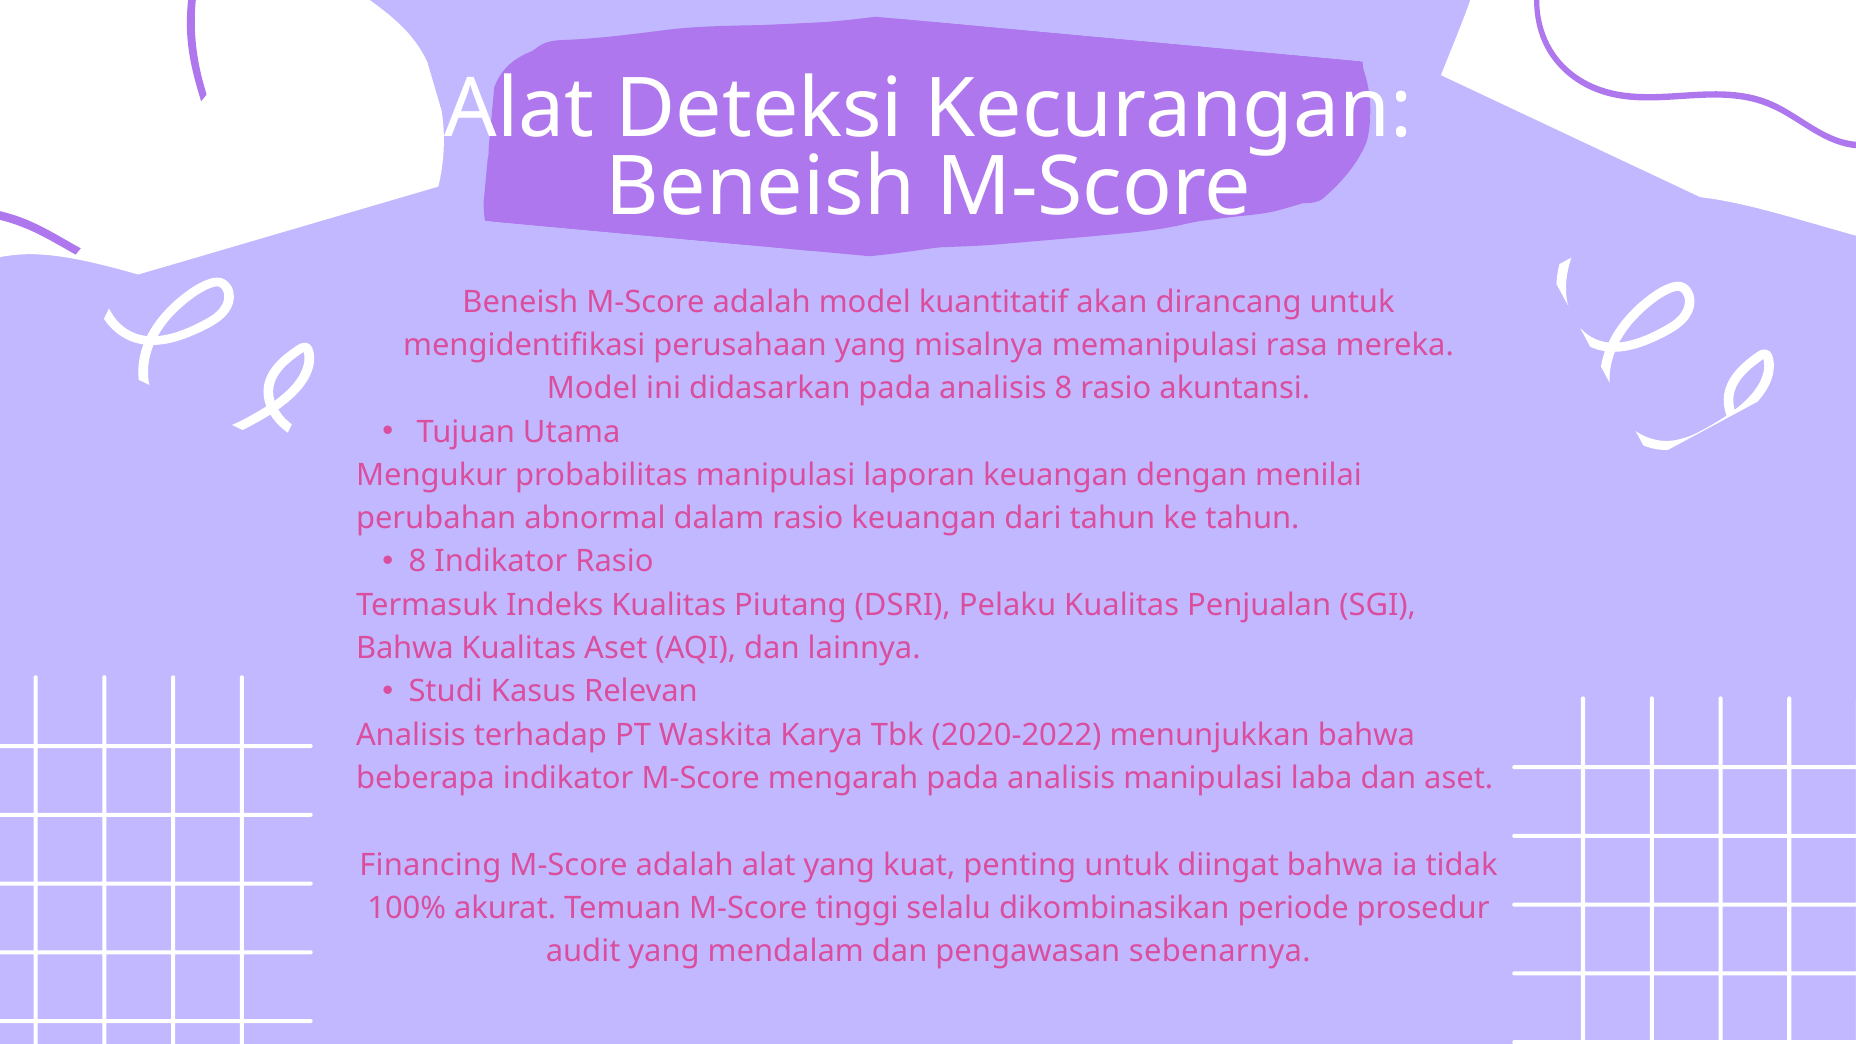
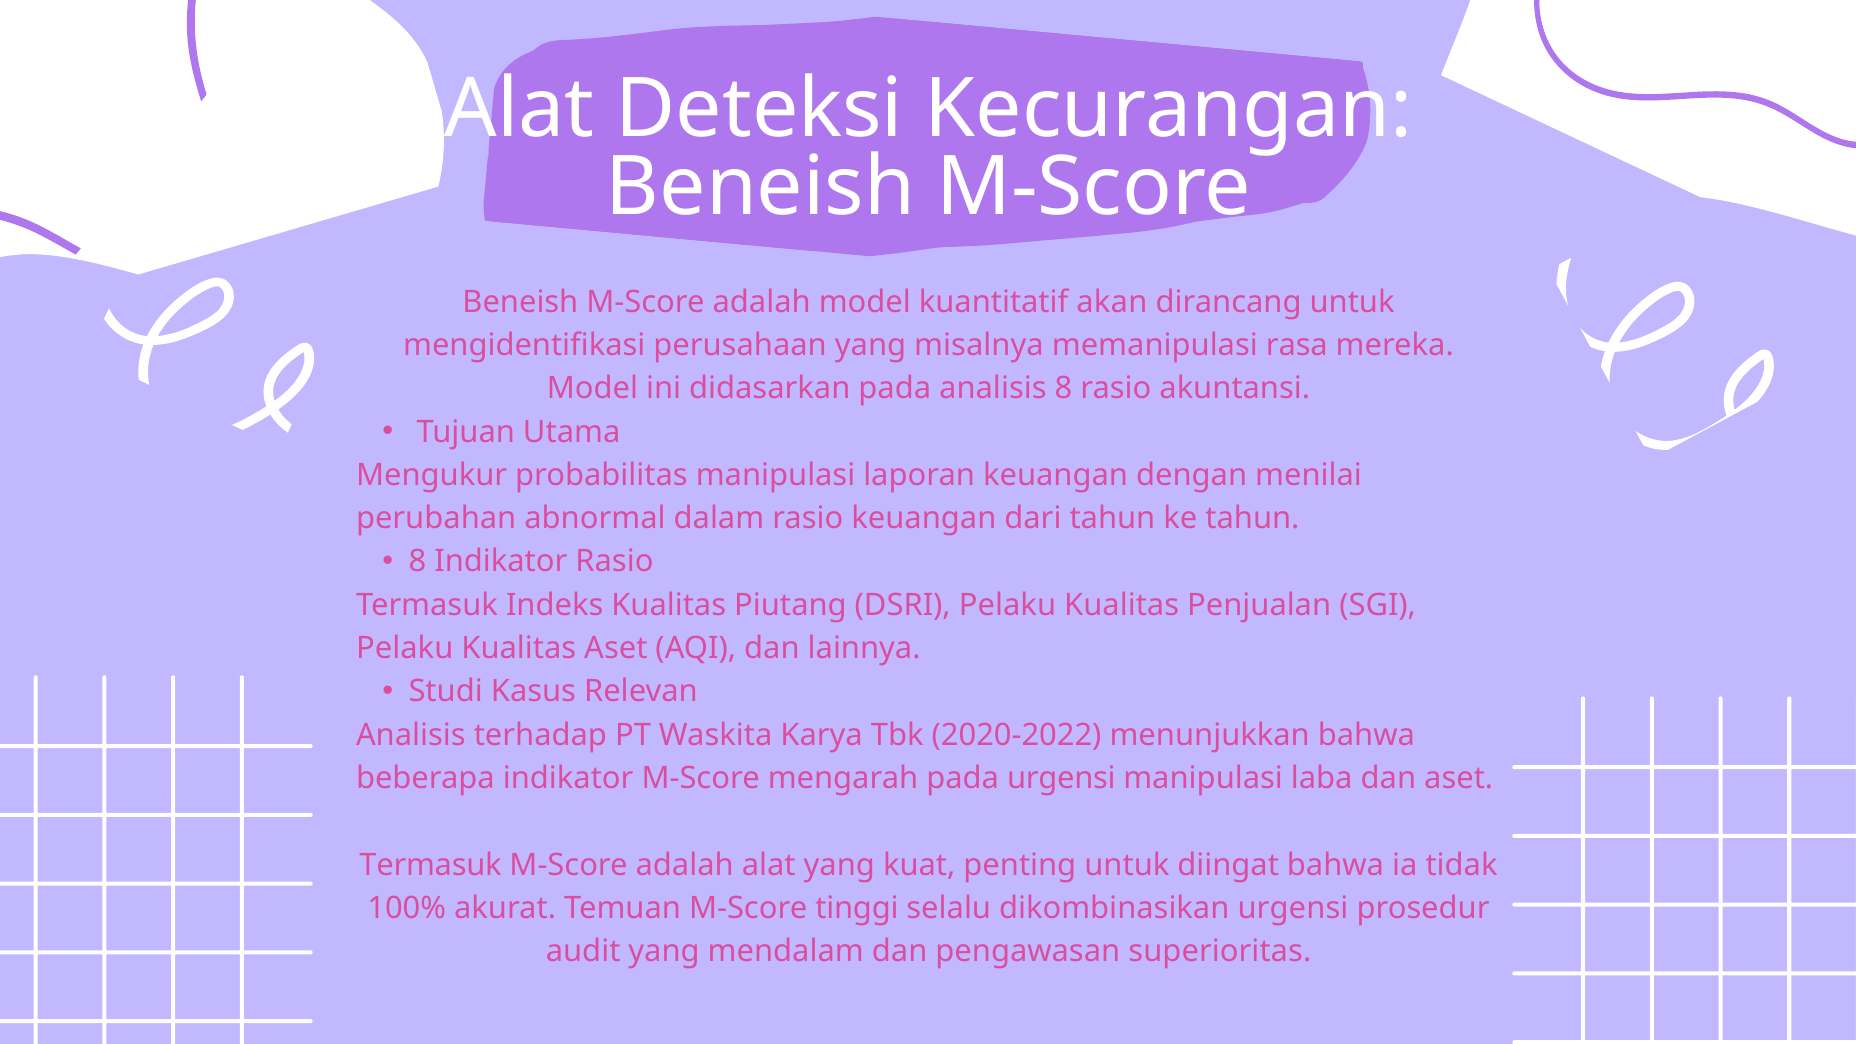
Bahwa: Bahwa -> Pelaku (405, 648)
mengarah pada analisis: analisis -> urgensi (1061, 778)
Financing: Financing -> Termasuk (431, 865)
dikombinasikan periode: periode -> urgensi (1293, 908)
sebenarnya: sebenarnya -> superioritas (1220, 951)
